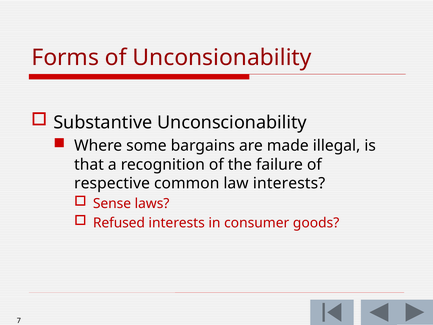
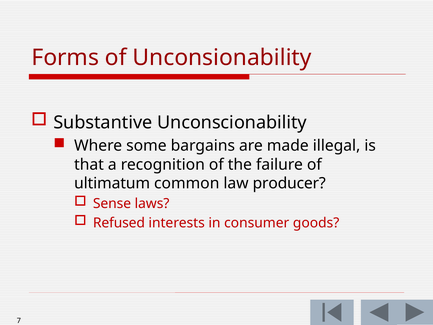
respective: respective -> ultimatum (112, 183)
law interests: interests -> producer (289, 183)
